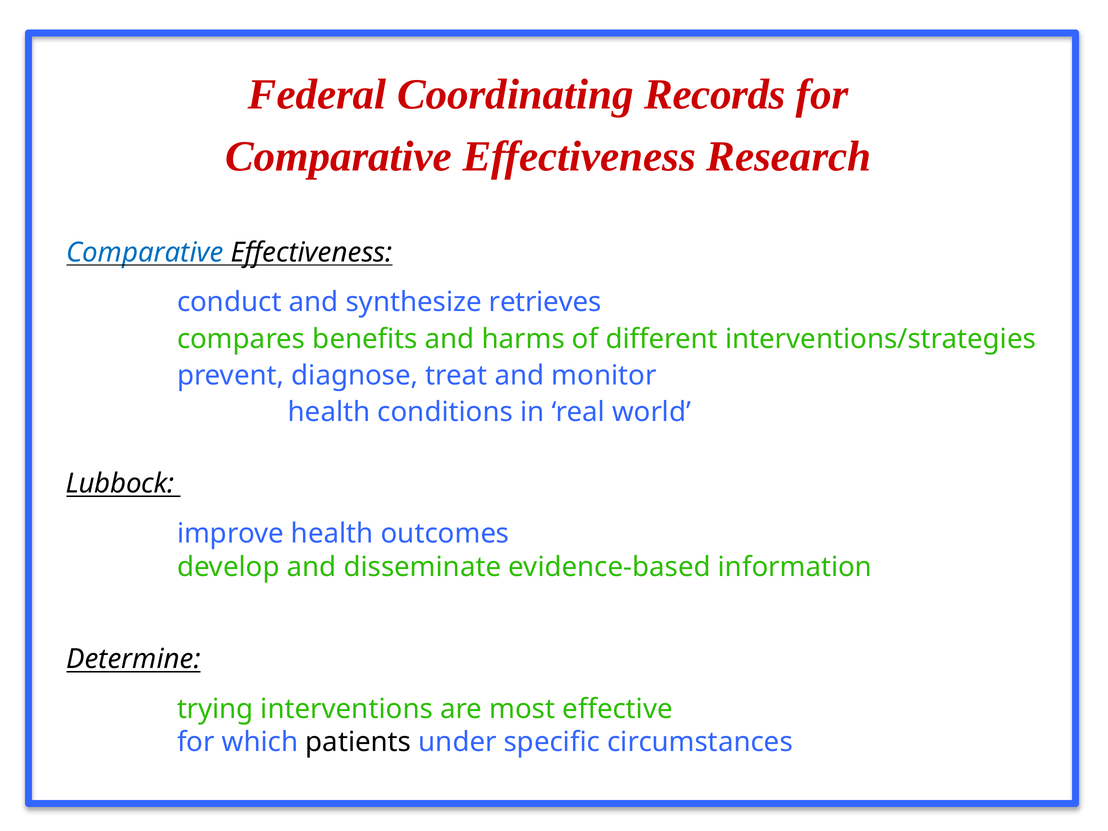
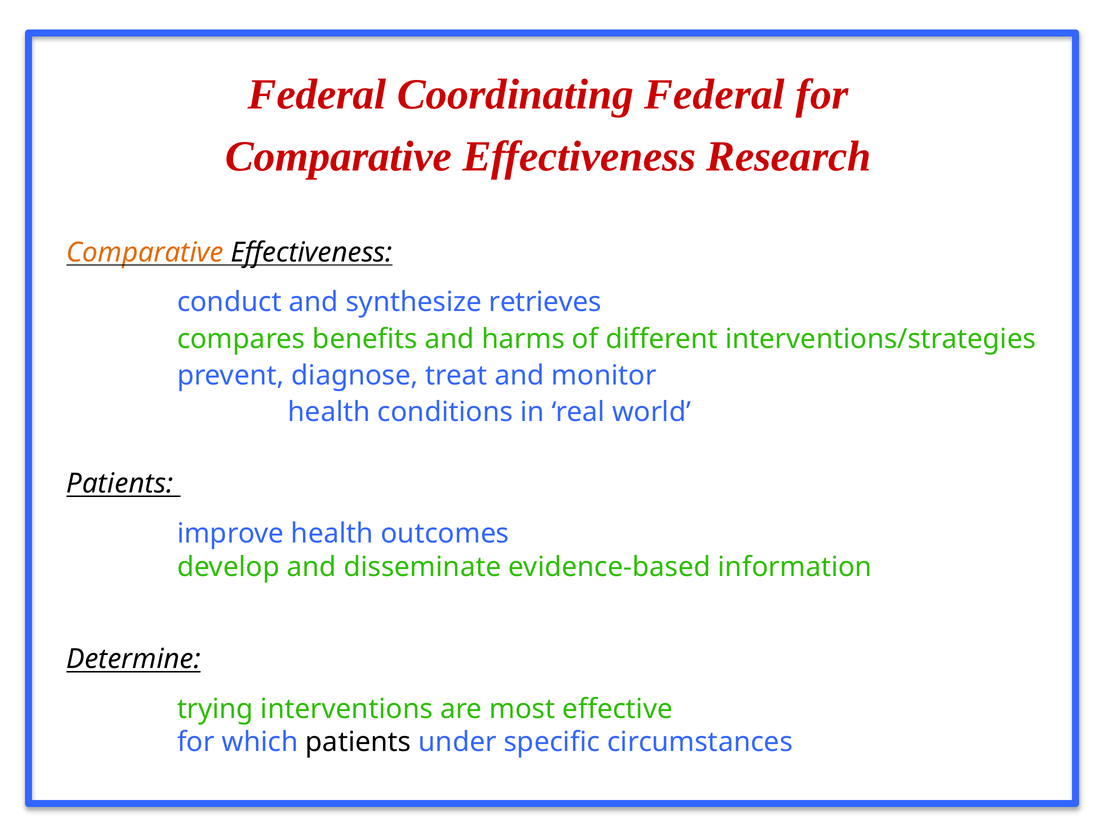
Coordinating Records: Records -> Federal (715, 95)
Comparative colour: blue -> orange (145, 252)
Lubbock: Lubbock -> Patients (120, 484)
